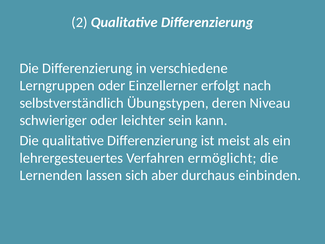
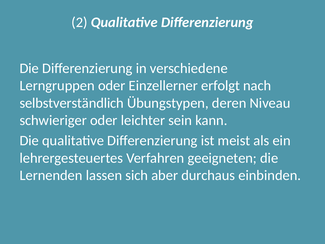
ermöglicht: ermöglicht -> geeigneten (222, 158)
